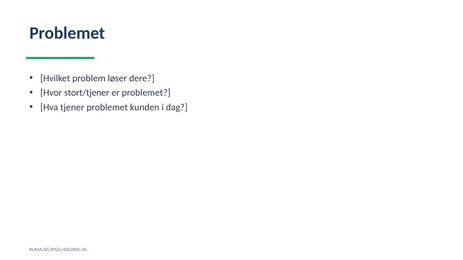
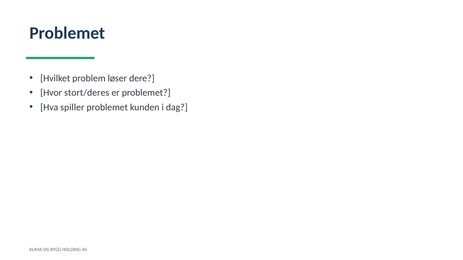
stort/tjener: stort/tjener -> stort/deres (87, 93)
tjener: tjener -> spiller (72, 107)
